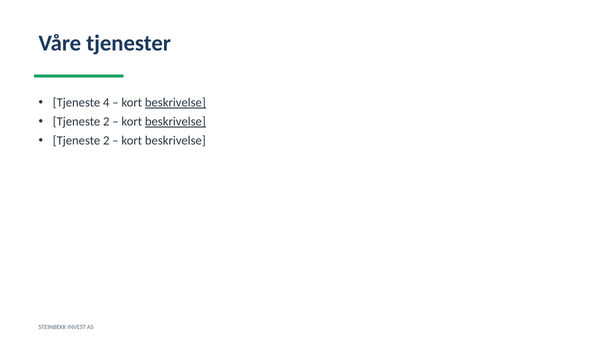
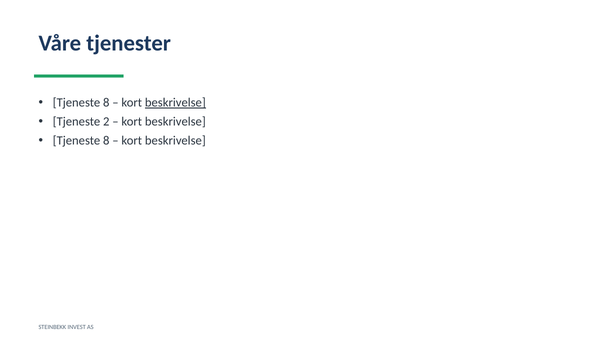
4: 4 -> 8 (106, 103)
beskrivelse underline: present -> none (175, 122)
2: 2 -> 8 (106, 141)
